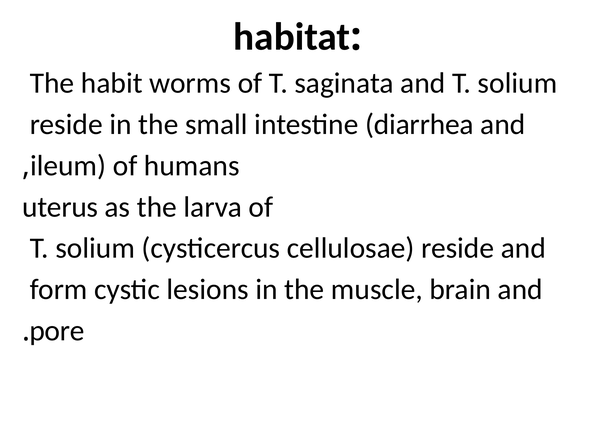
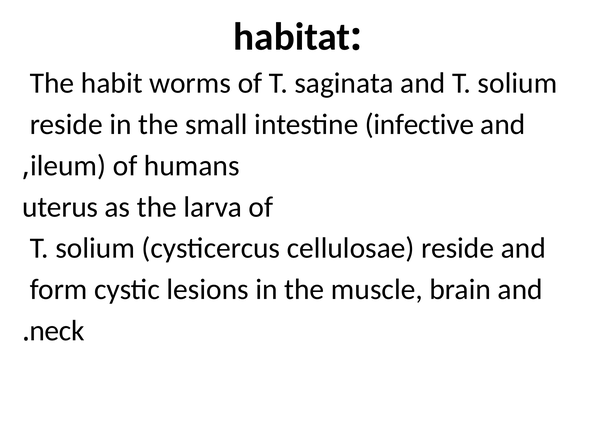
diarrhea: diarrhea -> infective (419, 125)
pore: pore -> neck (57, 331)
